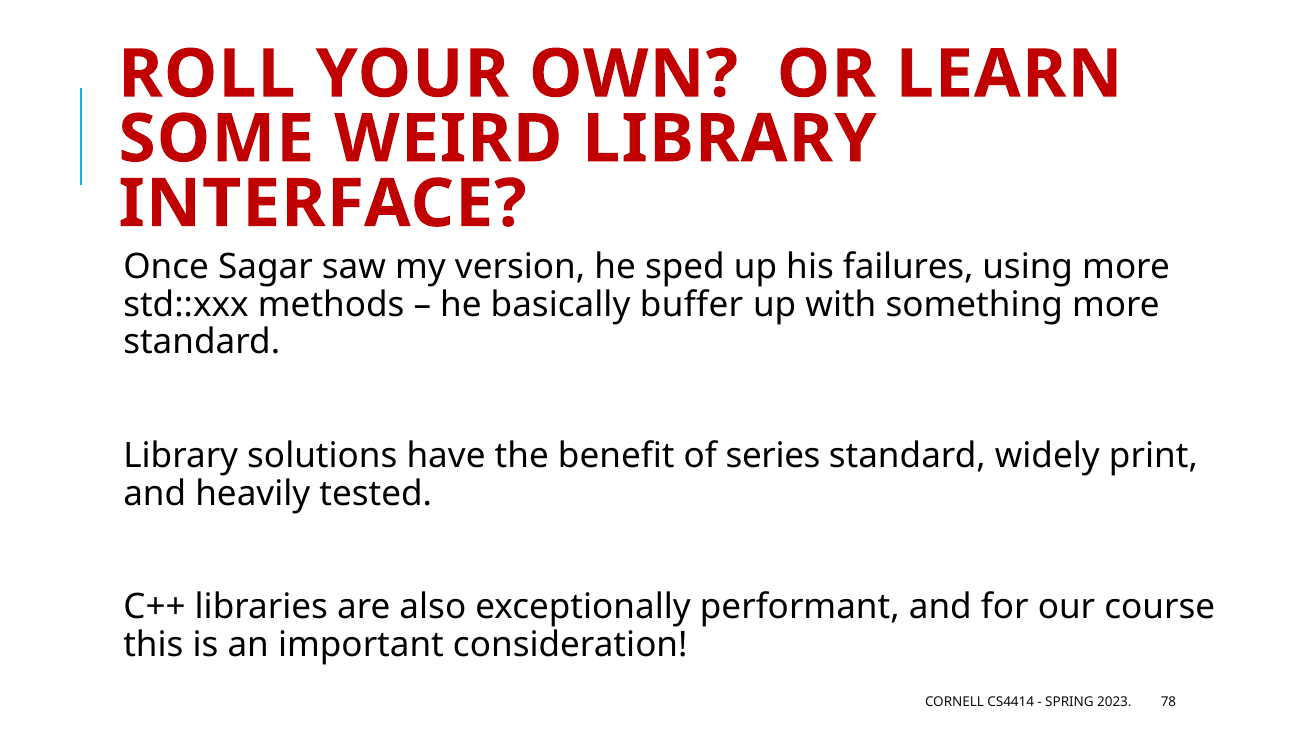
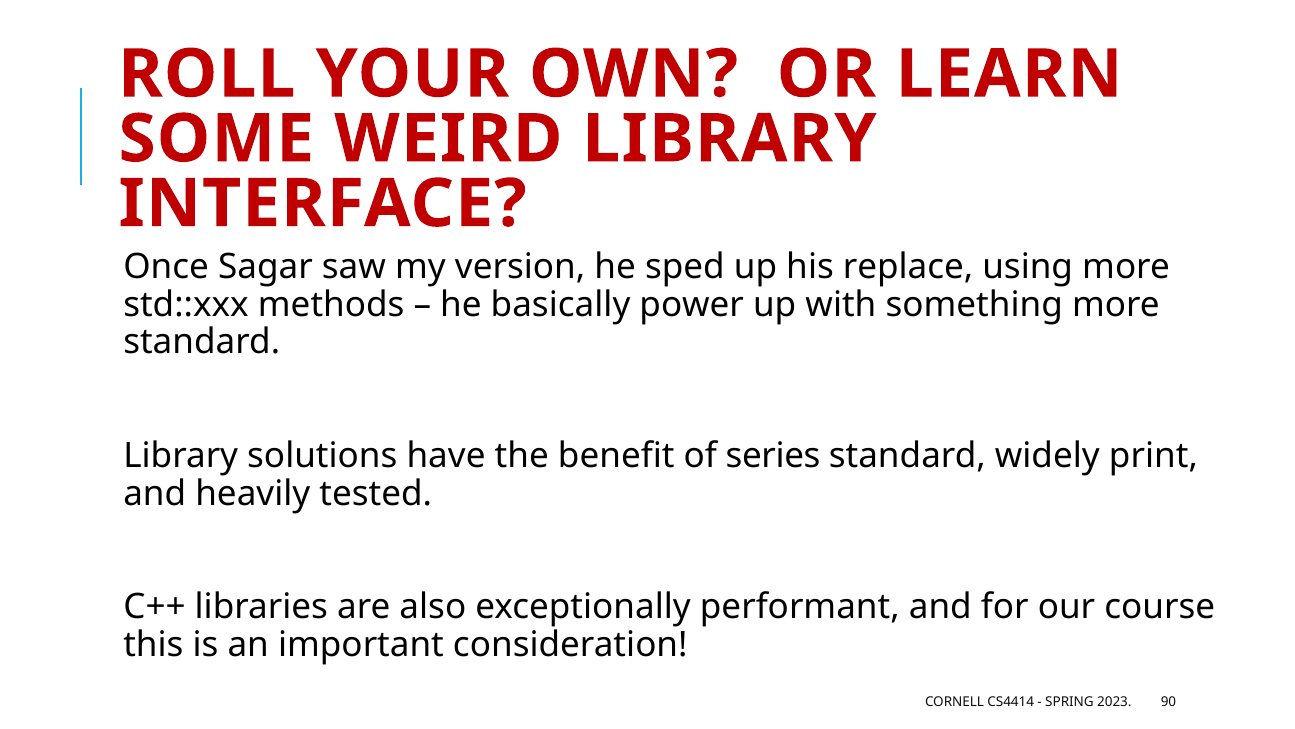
failures: failures -> replace (908, 266)
buffer: buffer -> power (692, 304)
78: 78 -> 90 (1169, 702)
